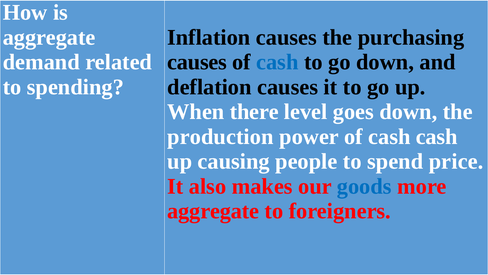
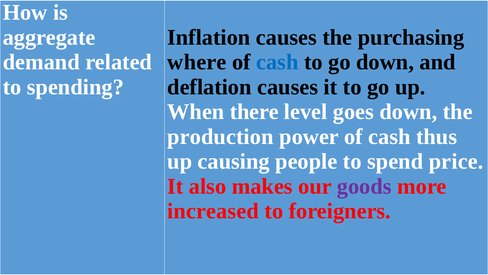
causes: causes -> where (197, 62)
cash cash: cash -> thus (437, 136)
goods colour: blue -> purple (364, 186)
aggregate: aggregate -> increased (213, 211)
